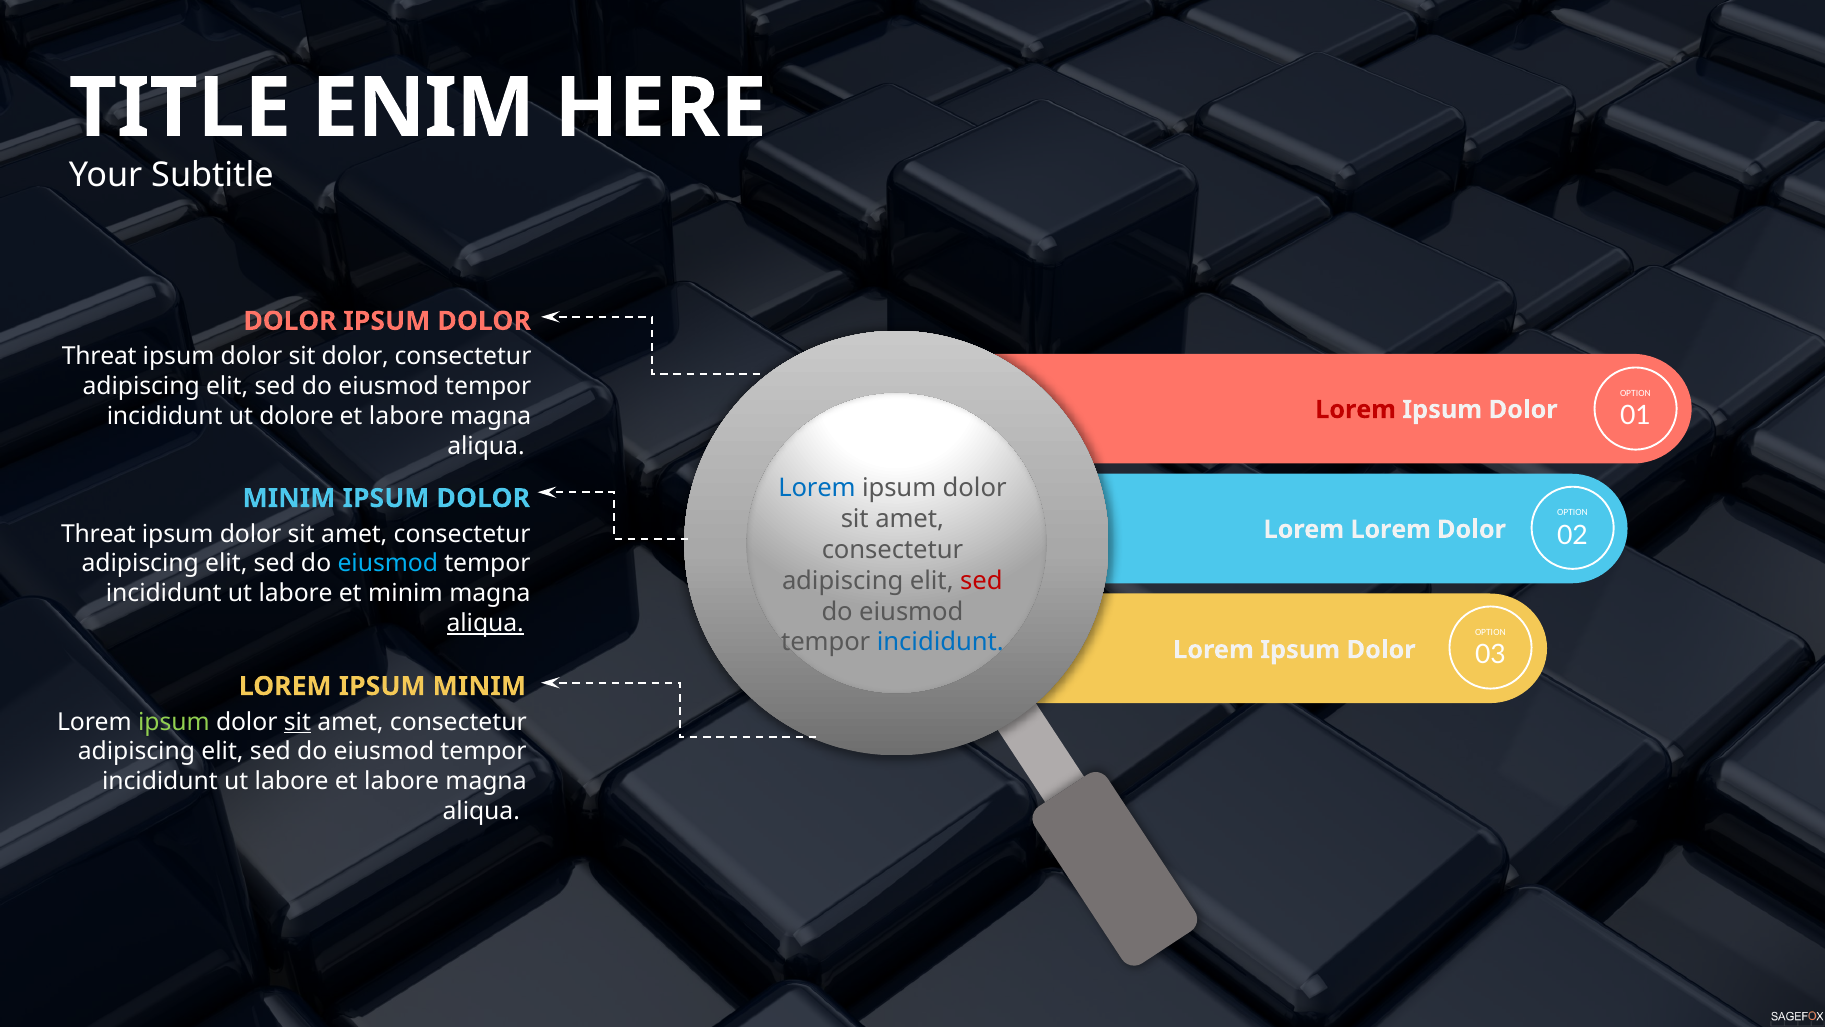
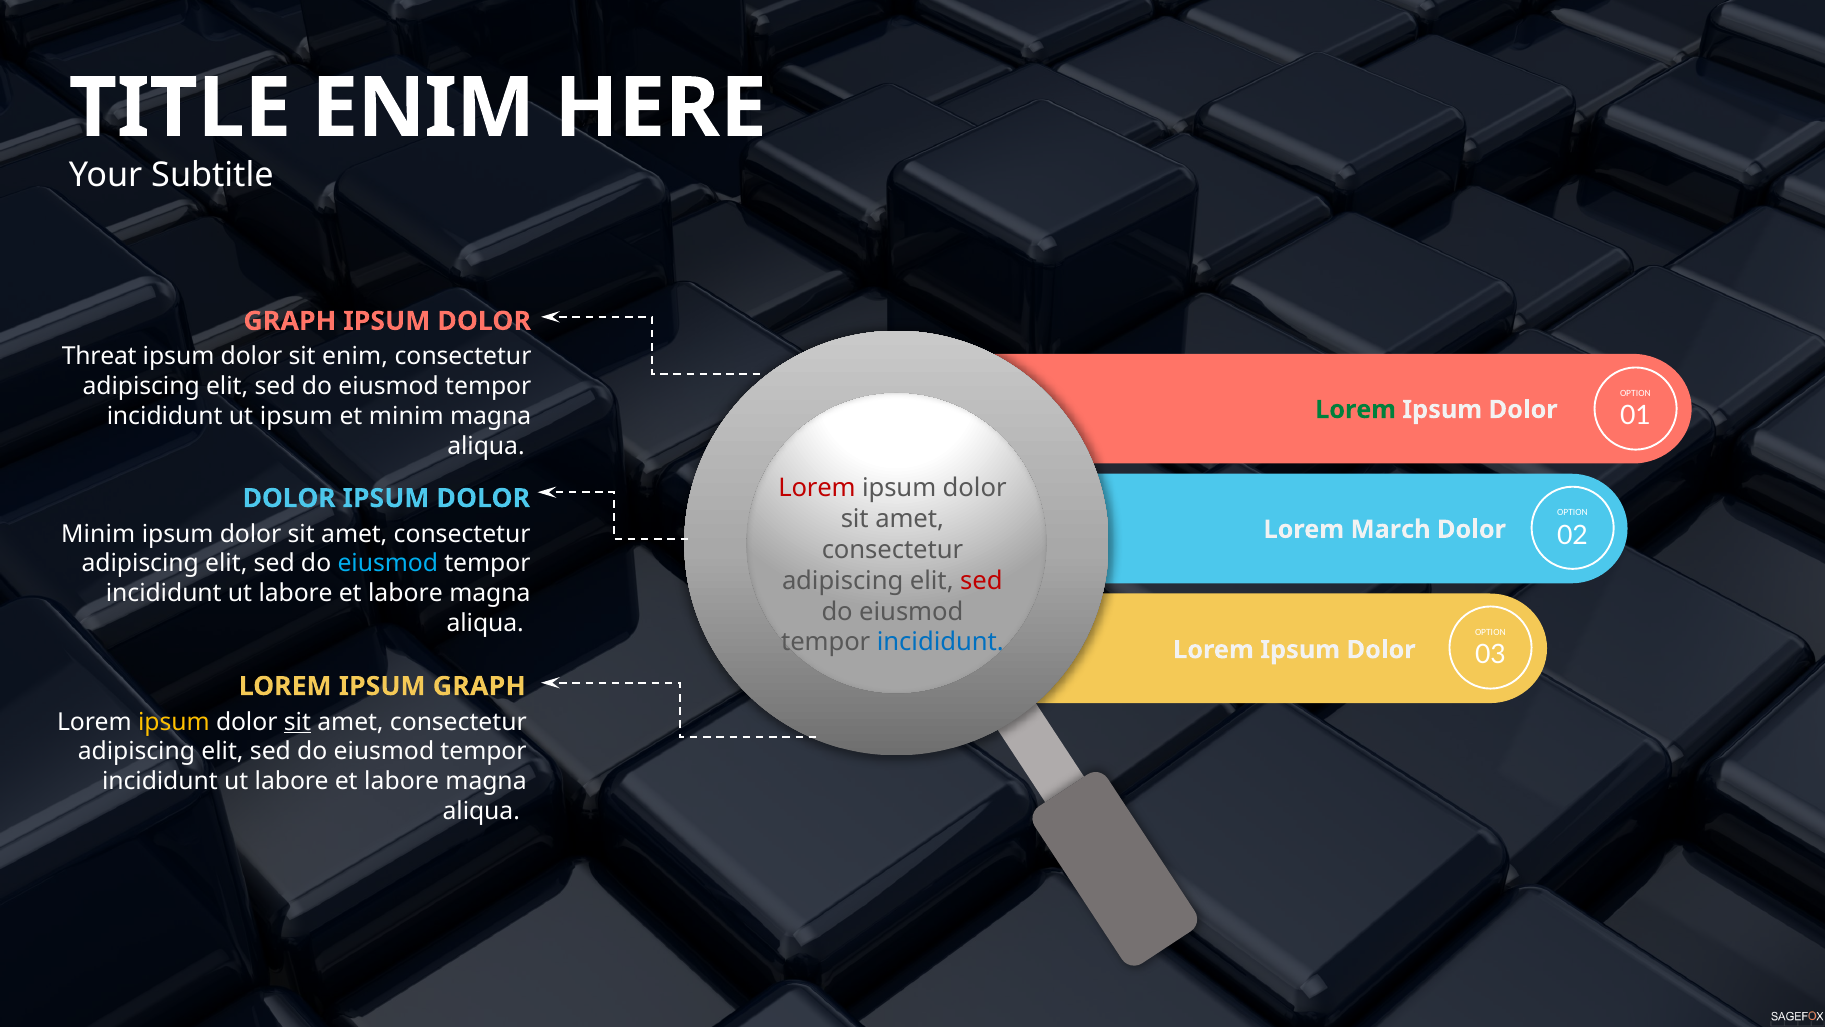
DOLOR: DOLOR -> GRAPH (290, 321)
sit dolor: dolor -> enim (355, 357)
Lorem colour: red -> green (1356, 409)
ut dolore: dolore -> ipsum (296, 416)
labore: labore -> minim (406, 416)
Lorem colour: blue -> red (817, 488)
MINIM: MINIM -> DOLOR (289, 498)
Lorem Lorem: Lorem -> March (1391, 529)
Threat: Threat -> Minim (98, 534)
minim: minim -> labore (405, 593)
aliqua underline: present -> none (485, 623)
IPSUM MINIM: MINIM -> GRAPH (479, 686)
ipsum colour: light green -> yellow (174, 722)
